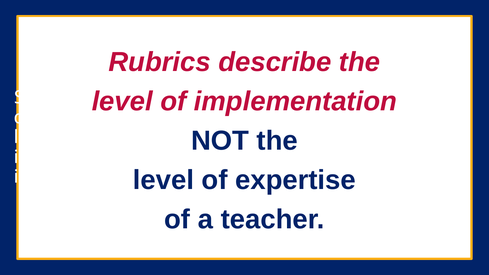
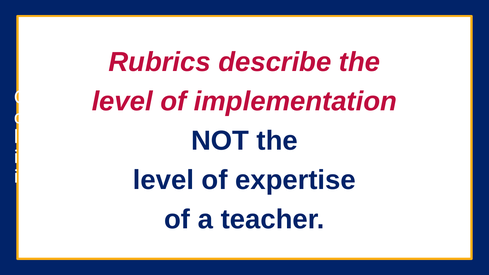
Silence: Silence -> Criteria (45, 98)
